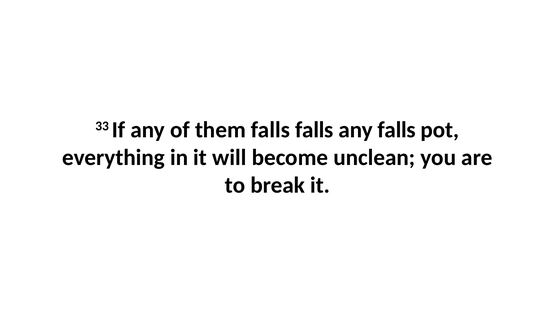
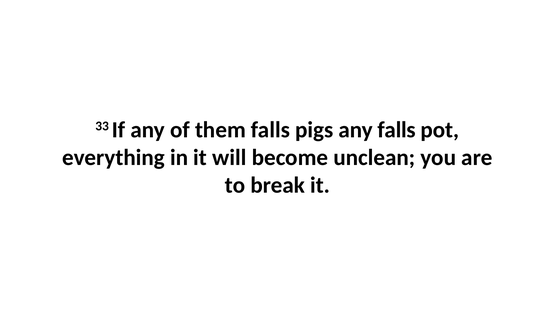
falls falls: falls -> pigs (314, 130)
